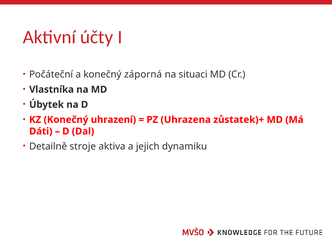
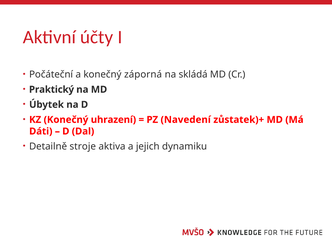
situaci: situaci -> skládá (193, 74)
Vlastníka: Vlastníka -> Praktický (52, 90)
Uhrazena: Uhrazena -> Navedení (186, 120)
